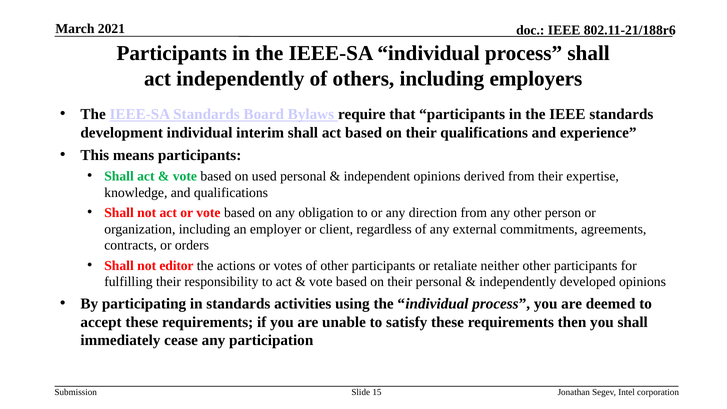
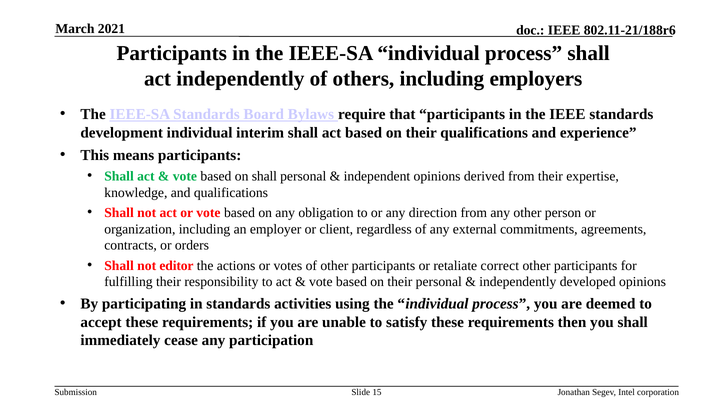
on used: used -> shall (264, 176)
neither: neither -> correct (500, 266)
